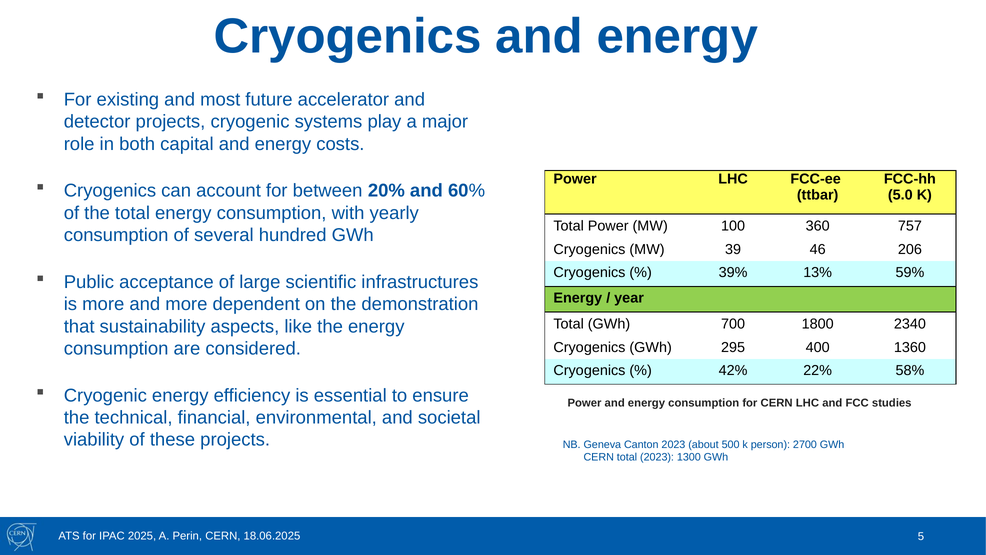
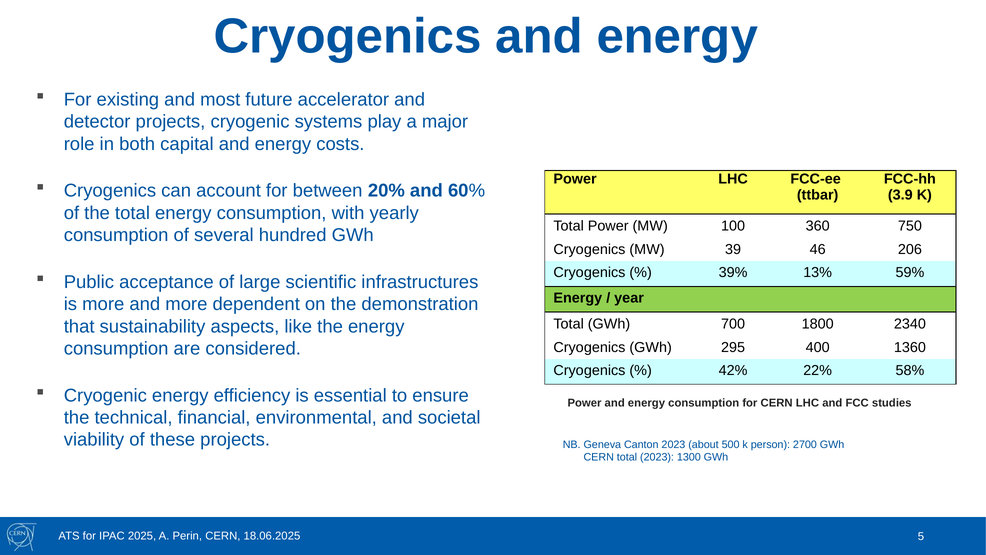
5.0: 5.0 -> 3.9 (900, 195)
757: 757 -> 750 (910, 226)
